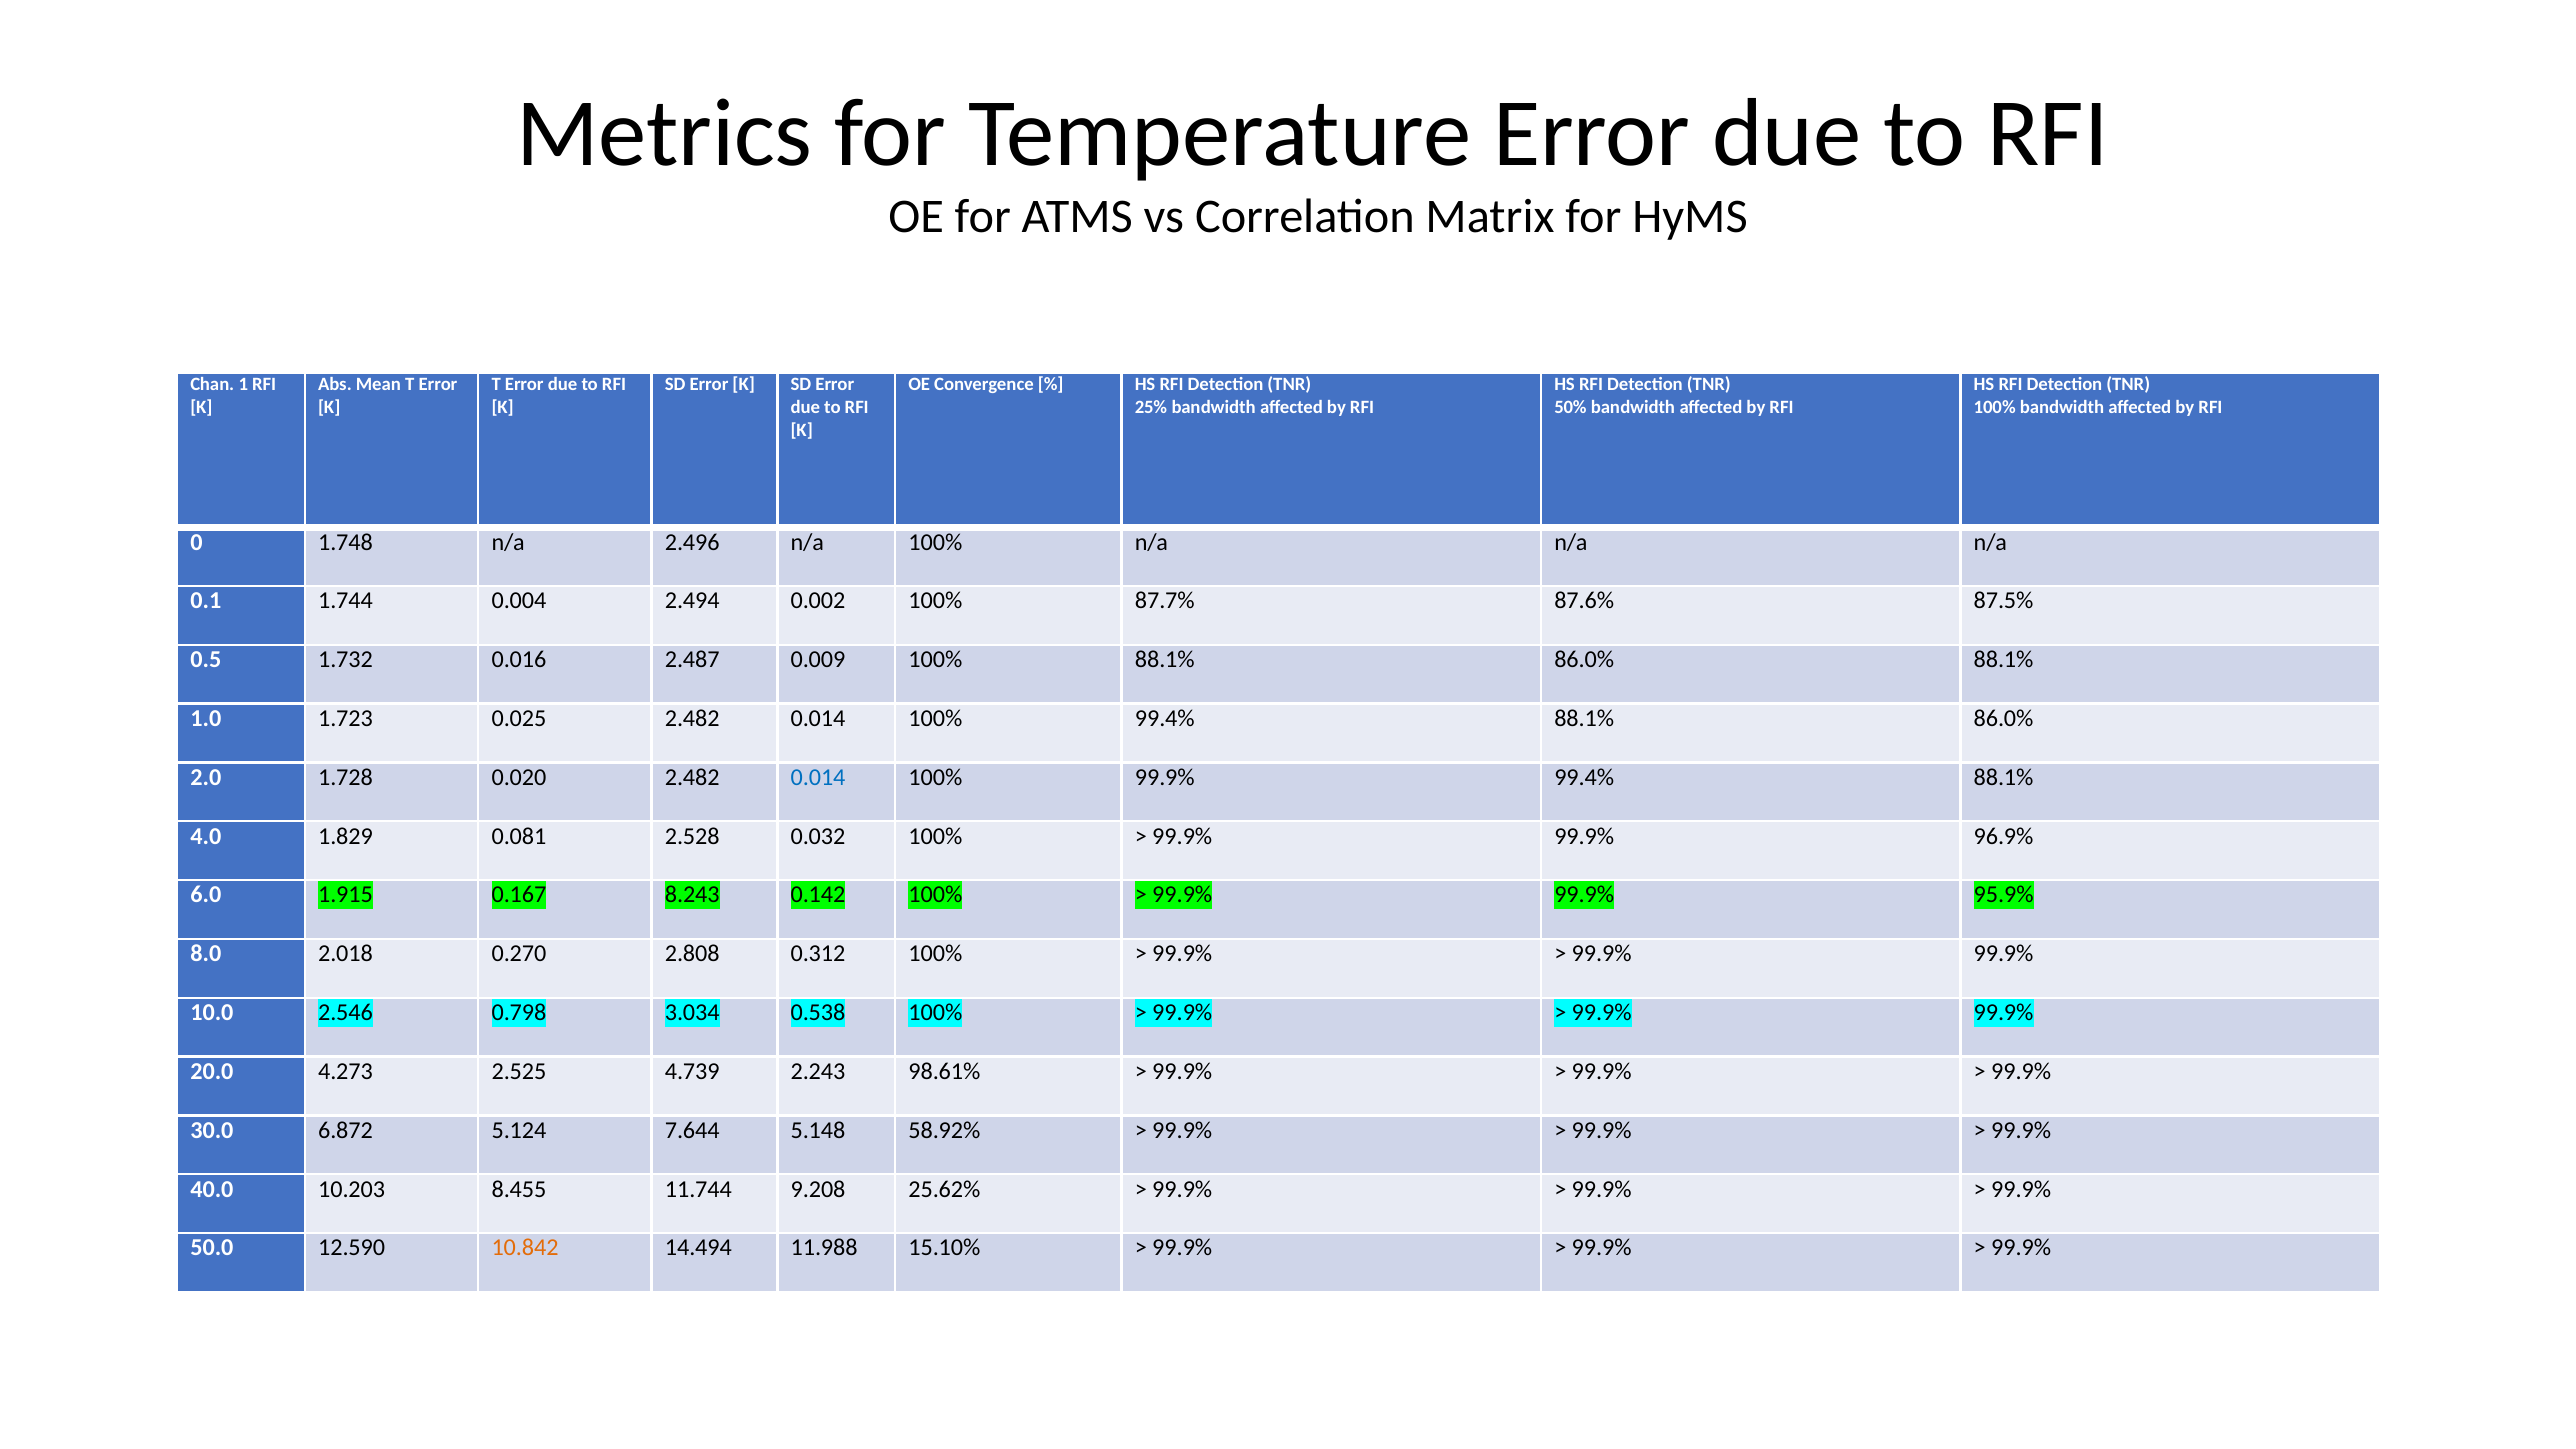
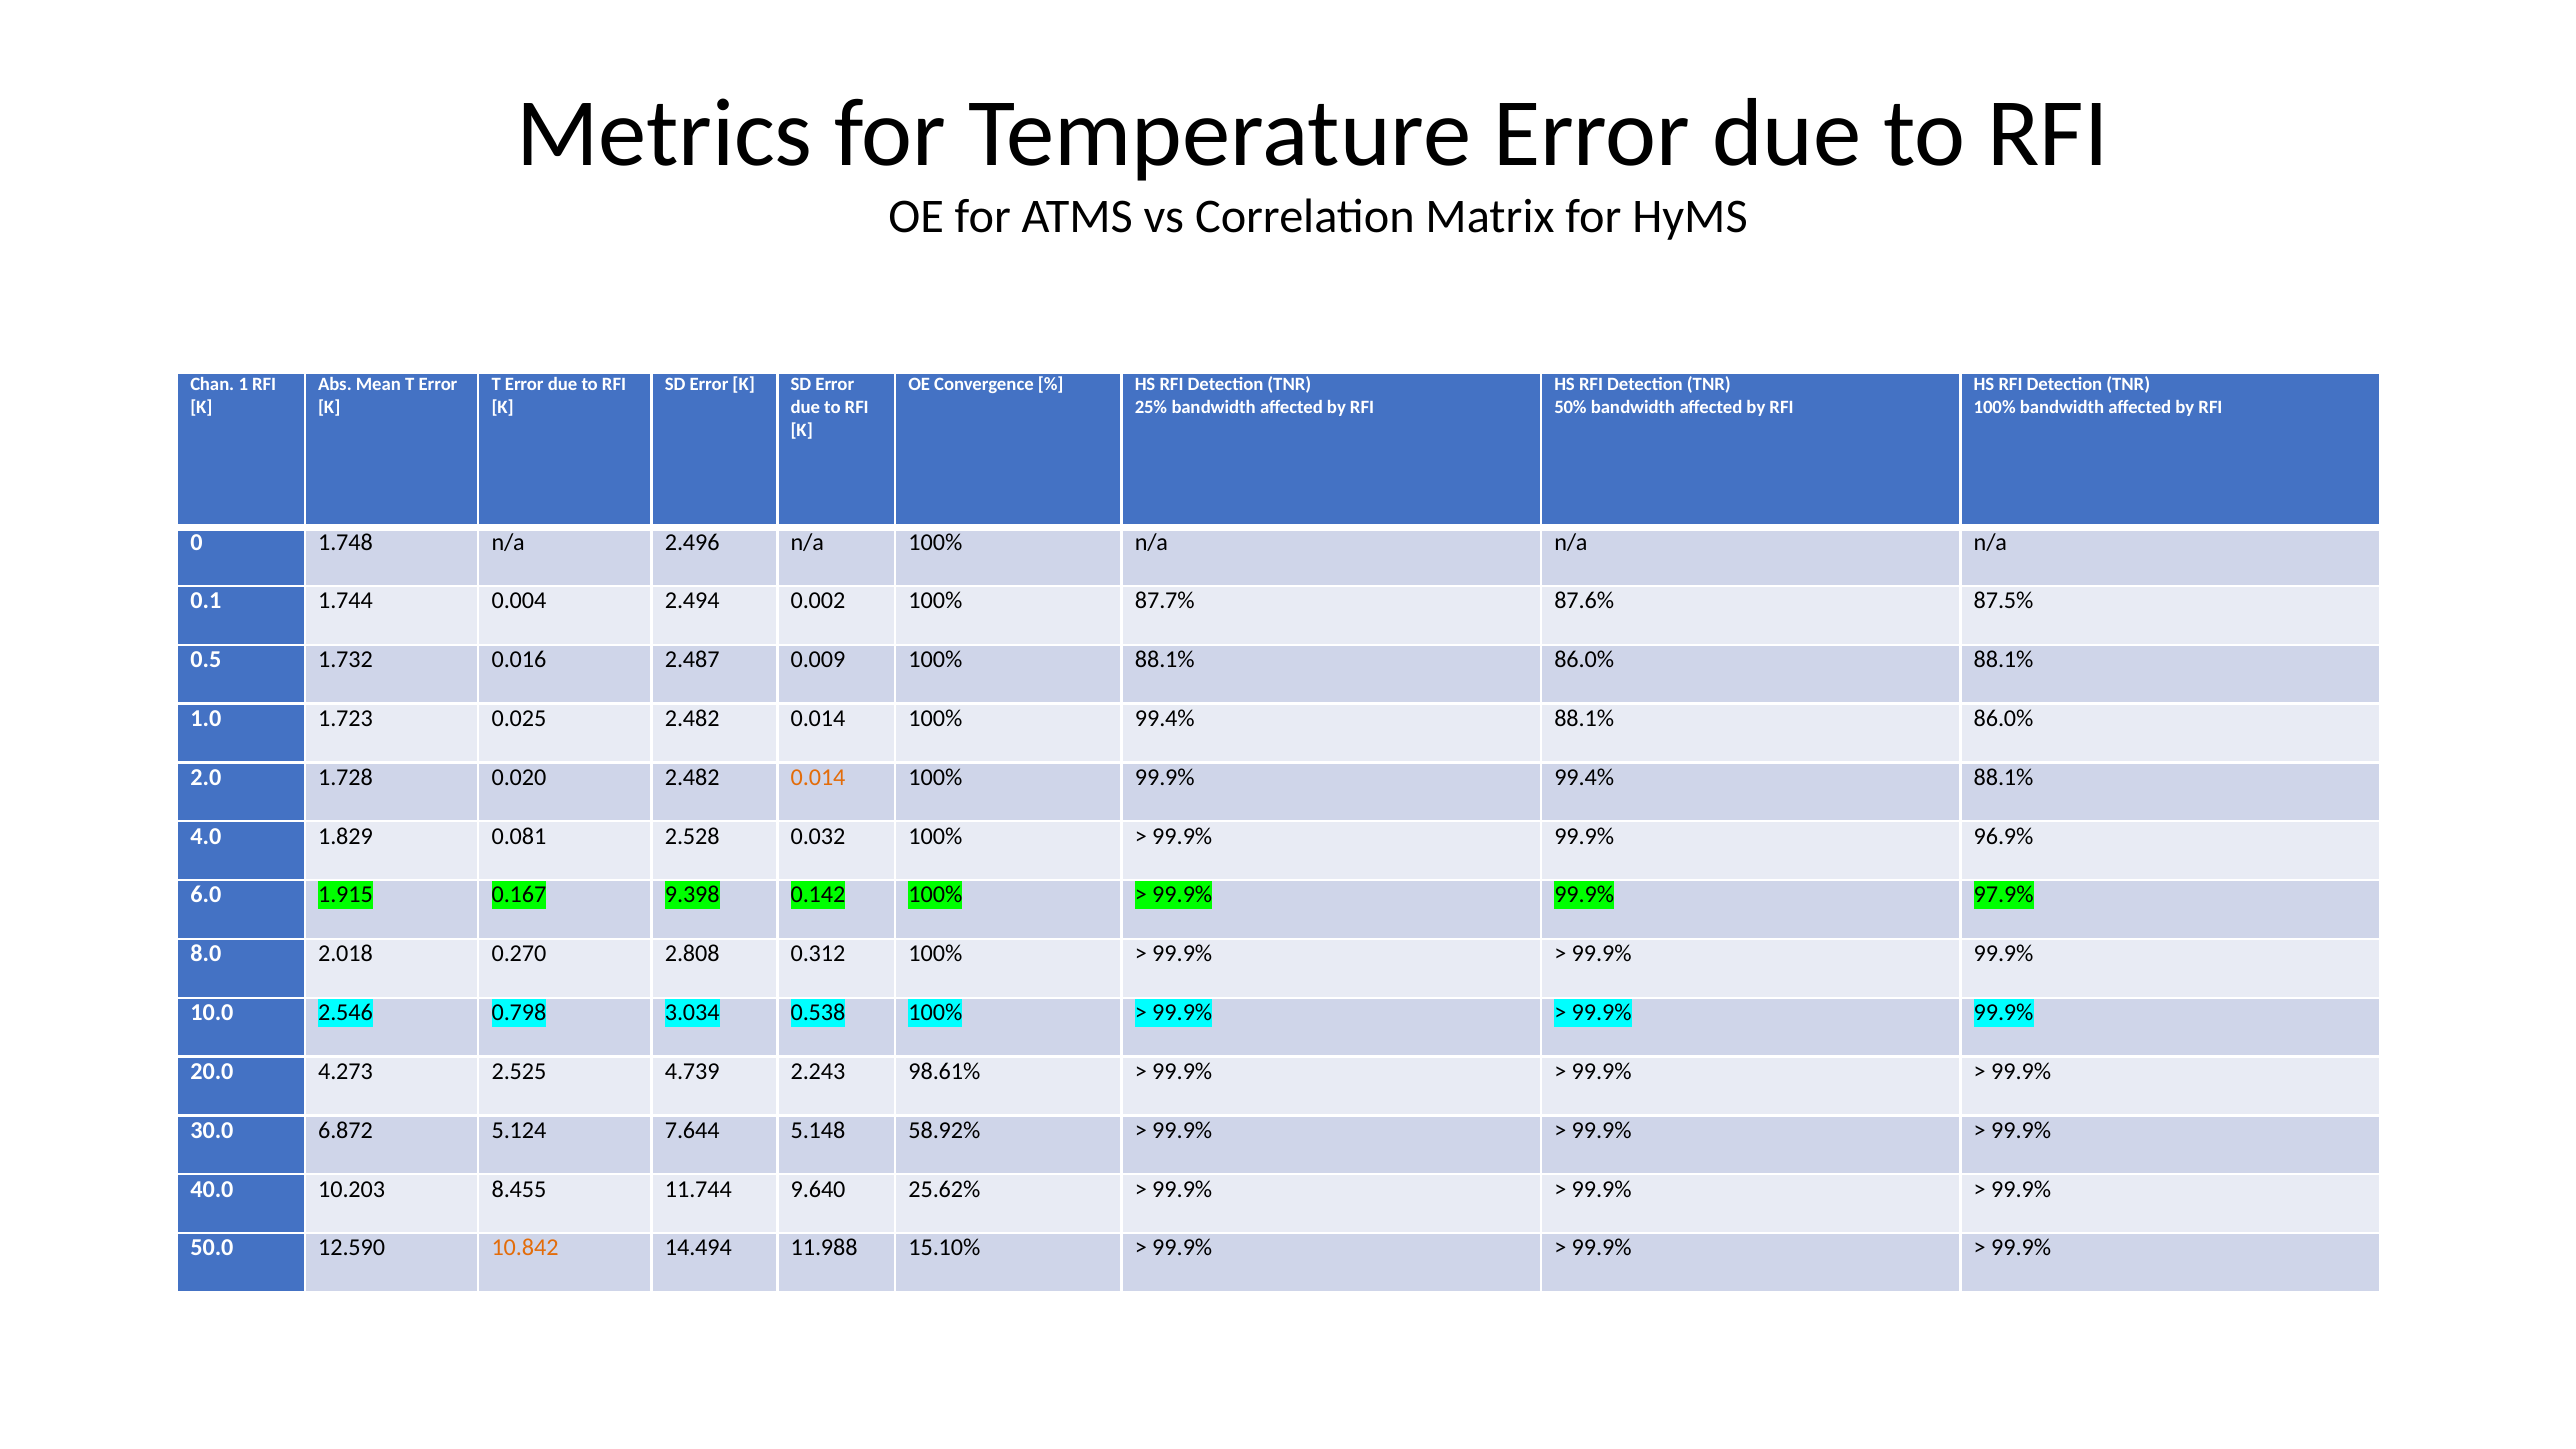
0.014 colour: blue -> orange (818, 777)
8.243: 8.243 -> 9.398 (692, 895)
95.9%: 95.9% -> 97.9% (2004, 895)
9.208: 9.208 -> 9.640 (818, 1189)
